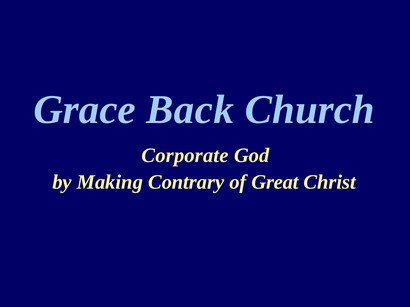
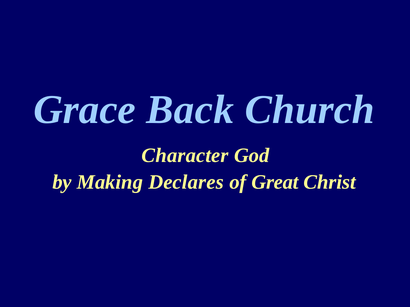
Corporate: Corporate -> Character (185, 156)
Contrary: Contrary -> Declares (186, 182)
